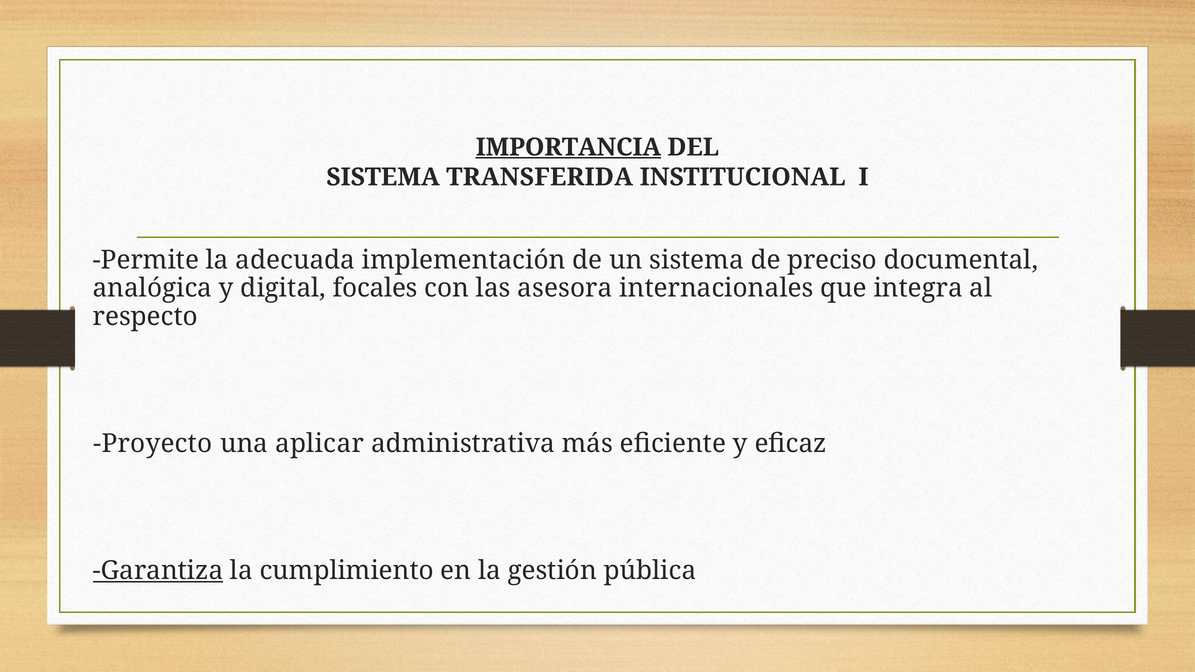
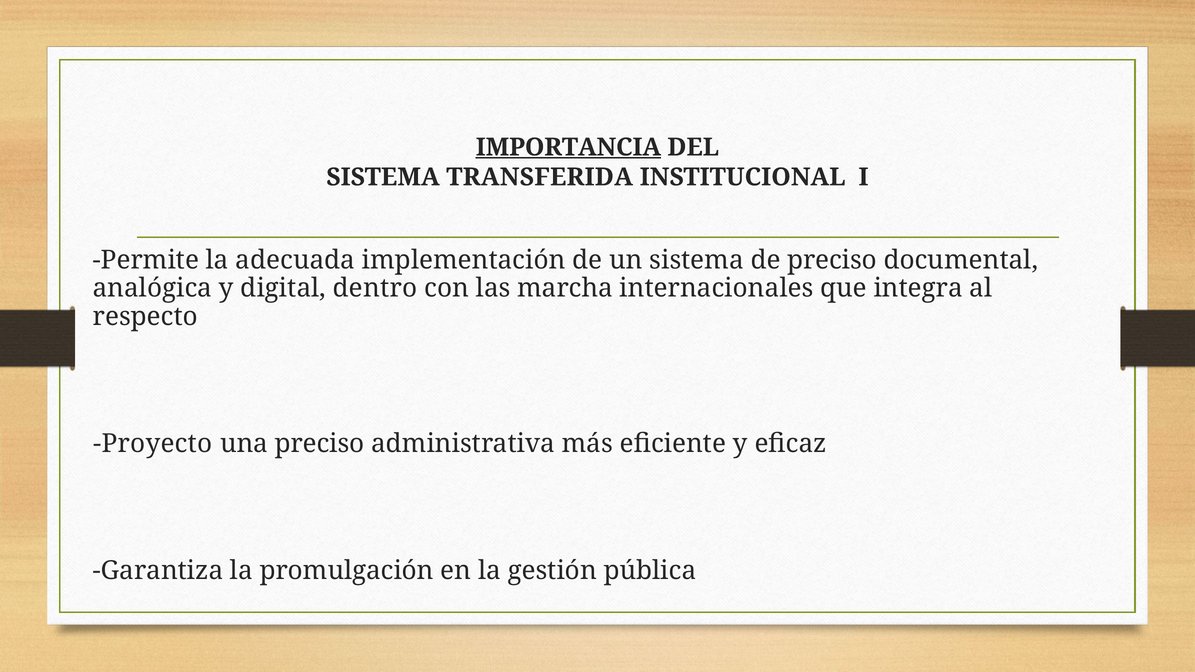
focales: focales -> dentro (375, 288)
asesora: asesora -> marcha (565, 288)
una aplicar: aplicar -> preciso (320, 444)
Garantiza underline: present -> none (158, 571)
cumplimiento: cumplimiento -> promulgación (347, 571)
